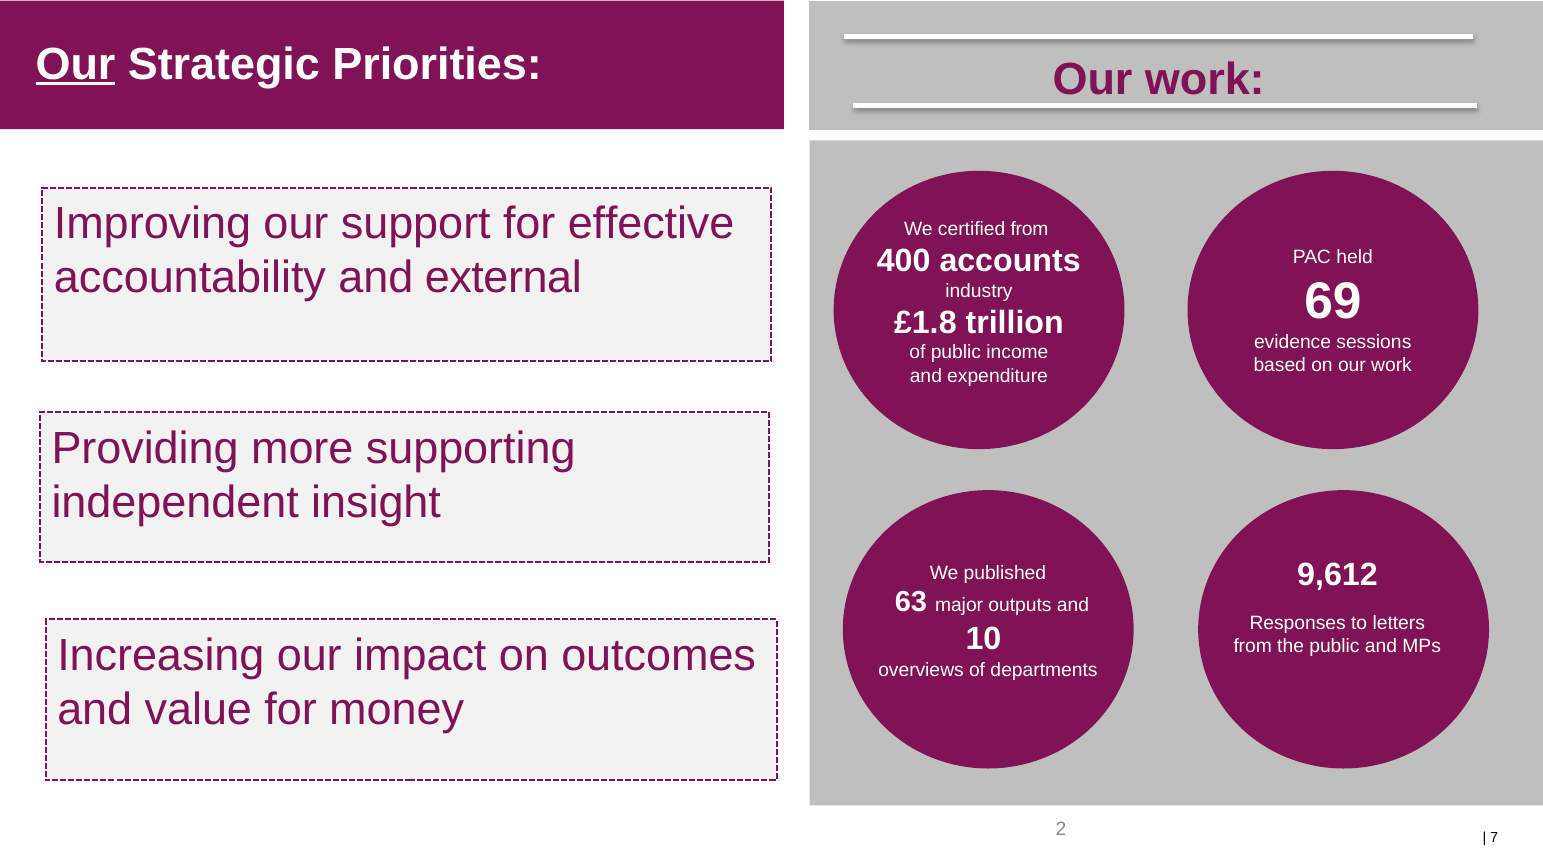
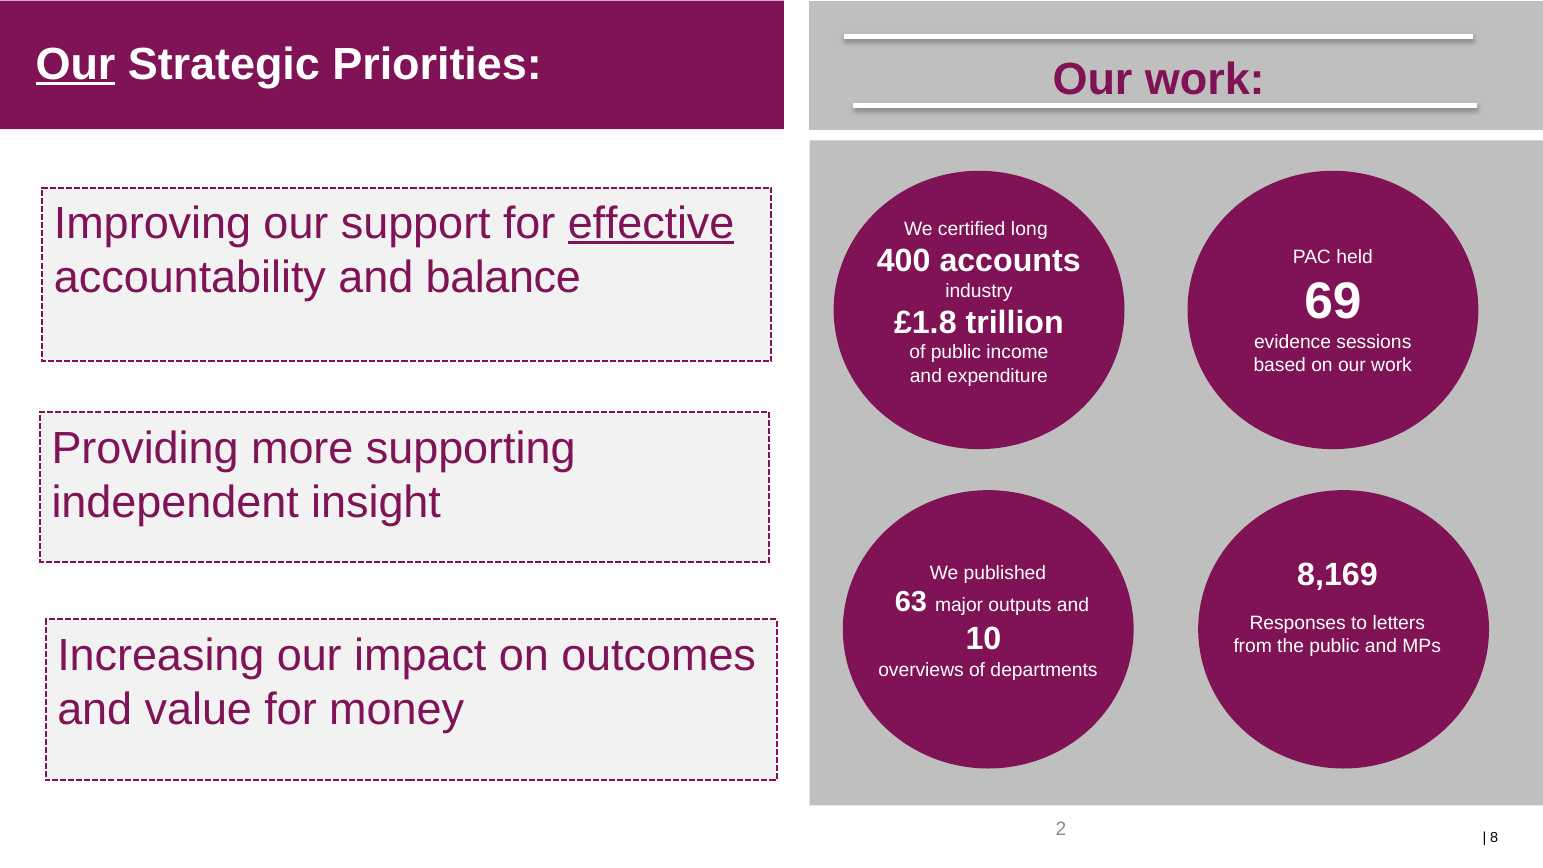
effective underline: none -> present (651, 223)
certified from: from -> long (1029, 229)
external: external -> balance (503, 278)
9,612: 9,612 -> 8,169 (1337, 575)
7: 7 -> 8 (1494, 837)
